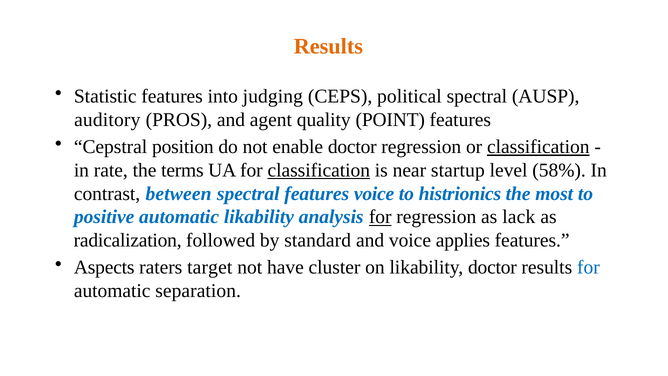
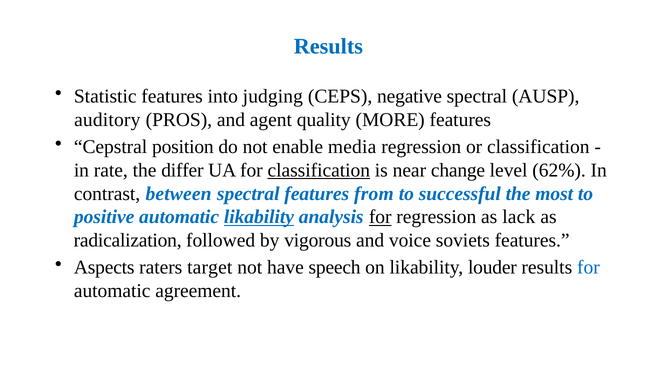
Results colour: orange -> blue (328, 46)
political: political -> negative (410, 96)
POINT: POINT -> MORE (390, 120)
enable doctor: doctor -> media (352, 147)
classification underline: present -> none (538, 147)
terms: terms -> differ (182, 170)
startup: startup -> change (458, 170)
58%: 58% -> 62% (559, 170)
features voice: voice -> from (374, 193)
histrionics: histrionics -> successful (460, 193)
likability underline: none -> present (259, 217)
standard: standard -> vigorous (318, 240)
applies: applies -> soviets (463, 240)
cluster: cluster -> speech (335, 267)
likability doctor: doctor -> louder (492, 267)
separation: separation -> agreement (198, 291)
